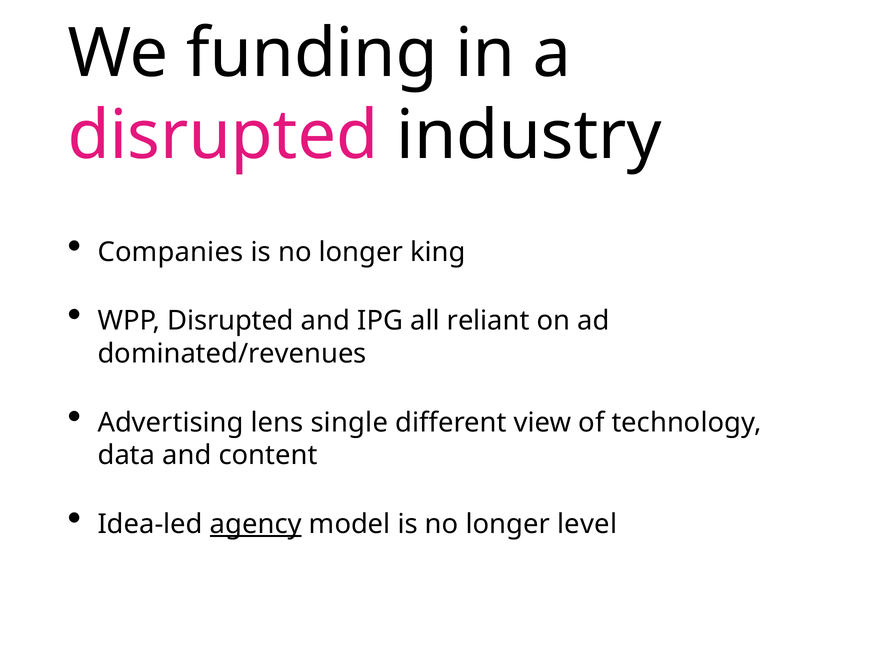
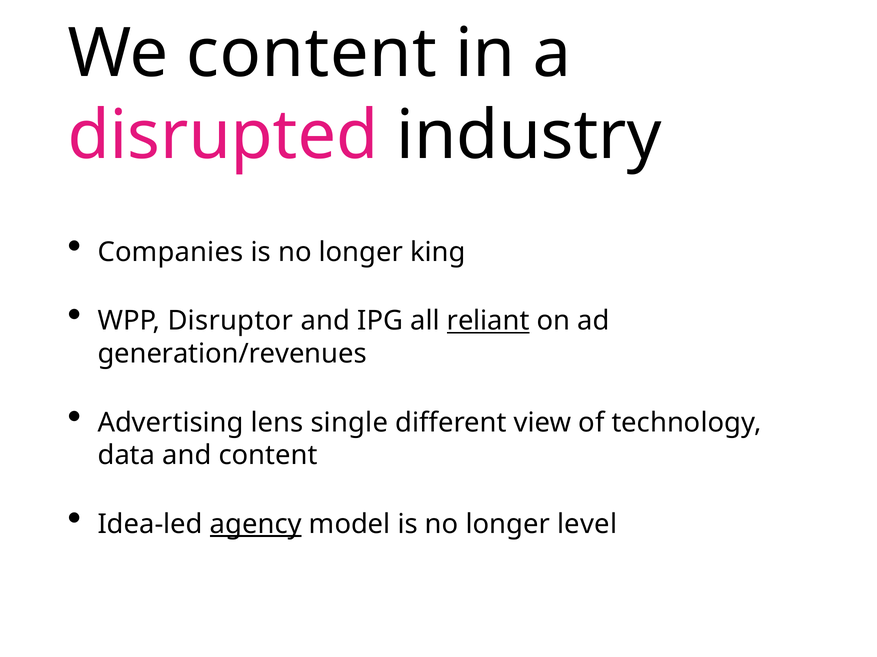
We funding: funding -> content (312, 54)
WPP Disrupted: Disrupted -> Disruptor (230, 321)
reliant underline: none -> present (488, 321)
dominated/revenues: dominated/revenues -> generation/revenues (232, 354)
